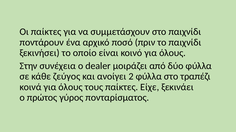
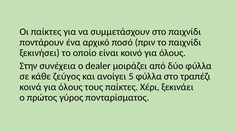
2: 2 -> 5 (131, 77)
Είχε: Είχε -> Χέρι (150, 87)
